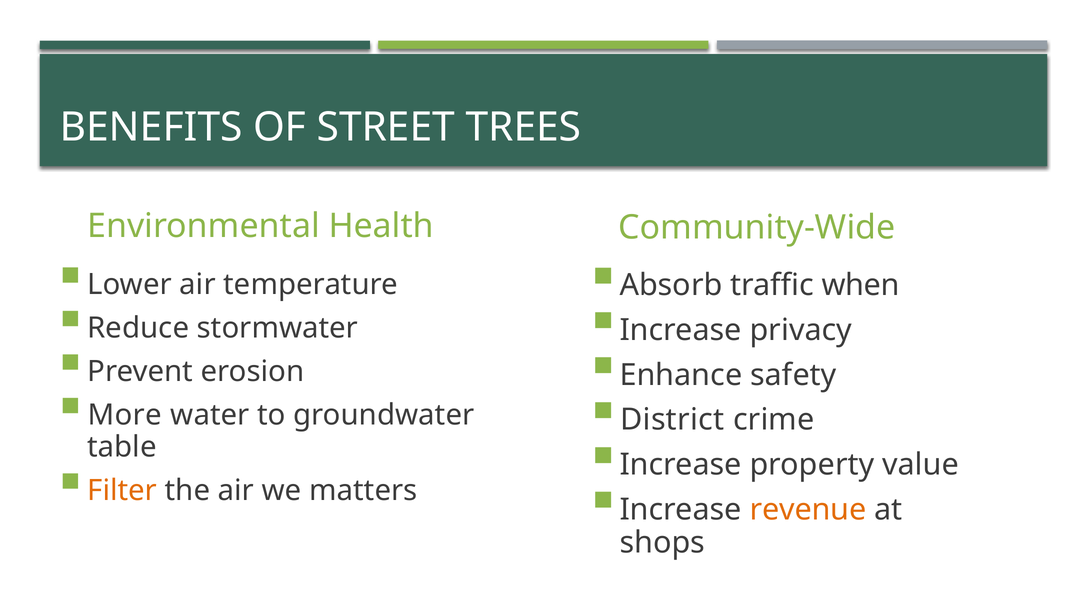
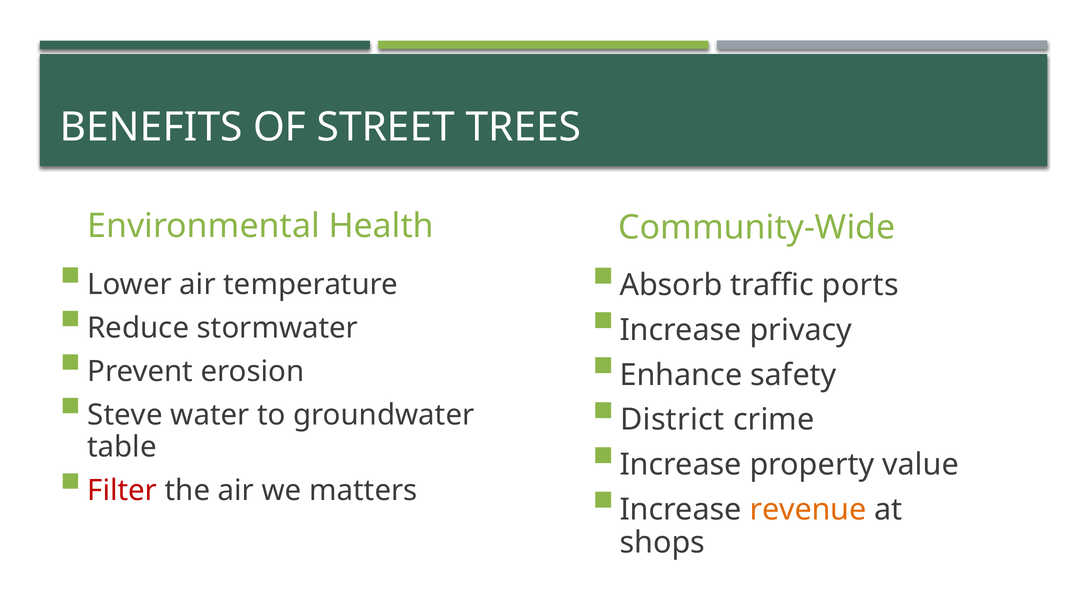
when: when -> ports (860, 285)
More: More -> Steve (125, 415)
Filter colour: orange -> red (122, 491)
